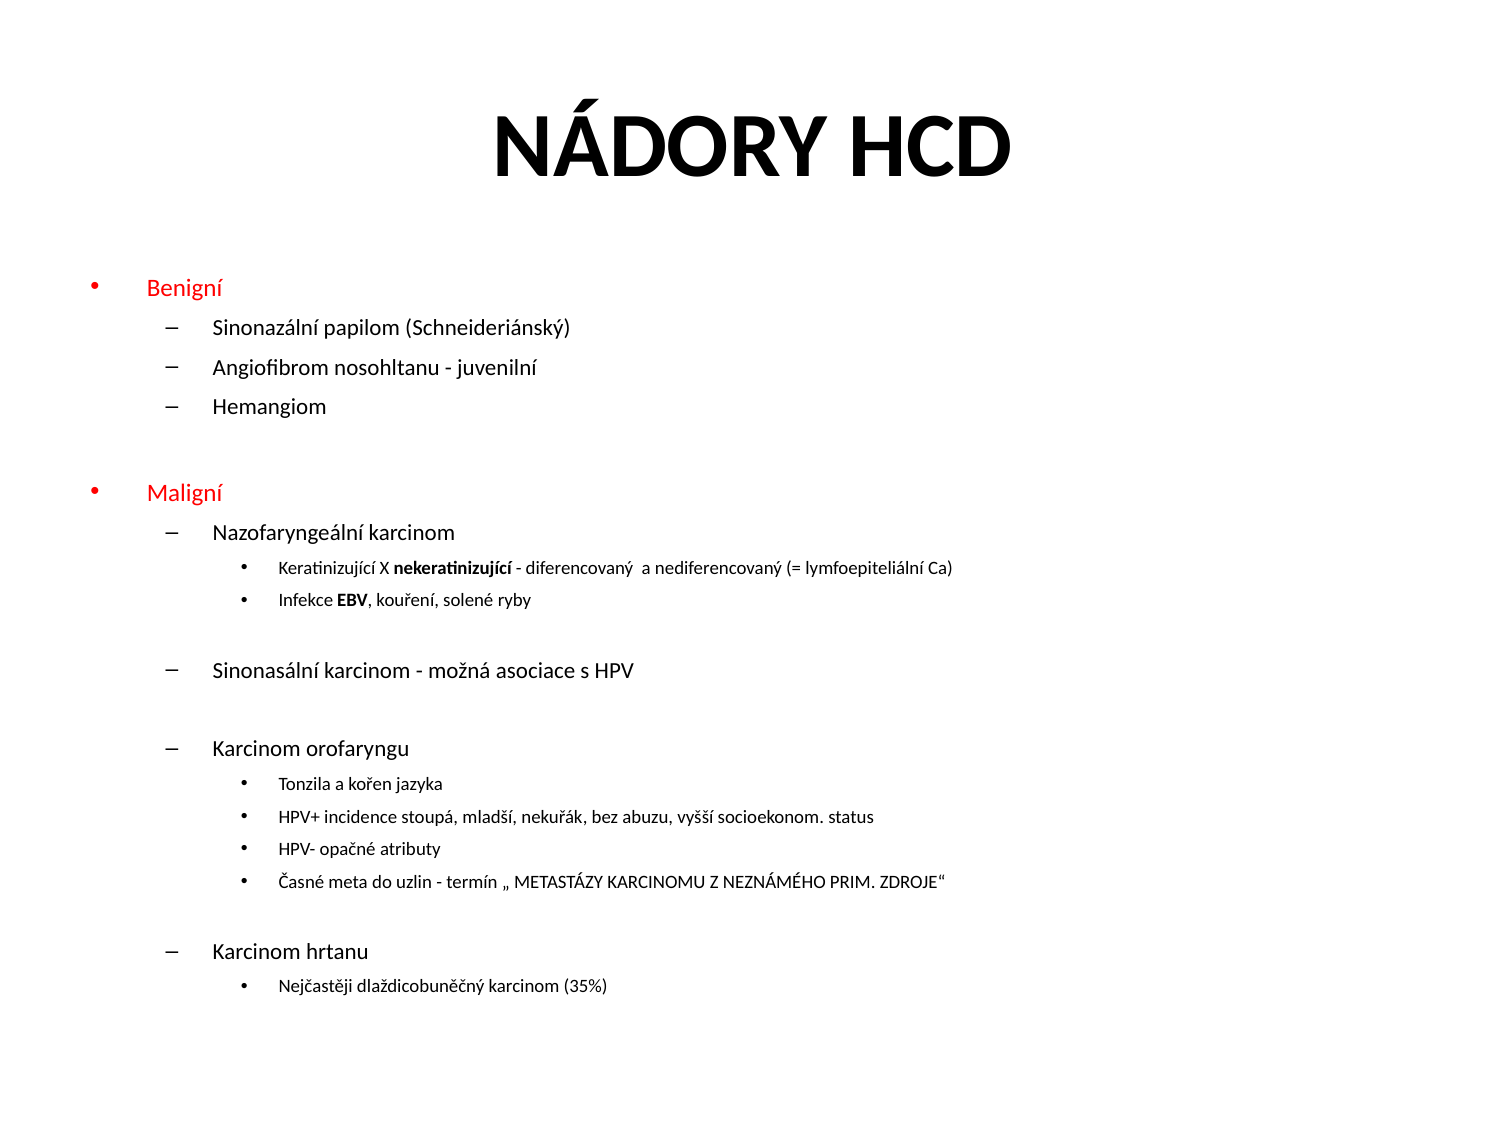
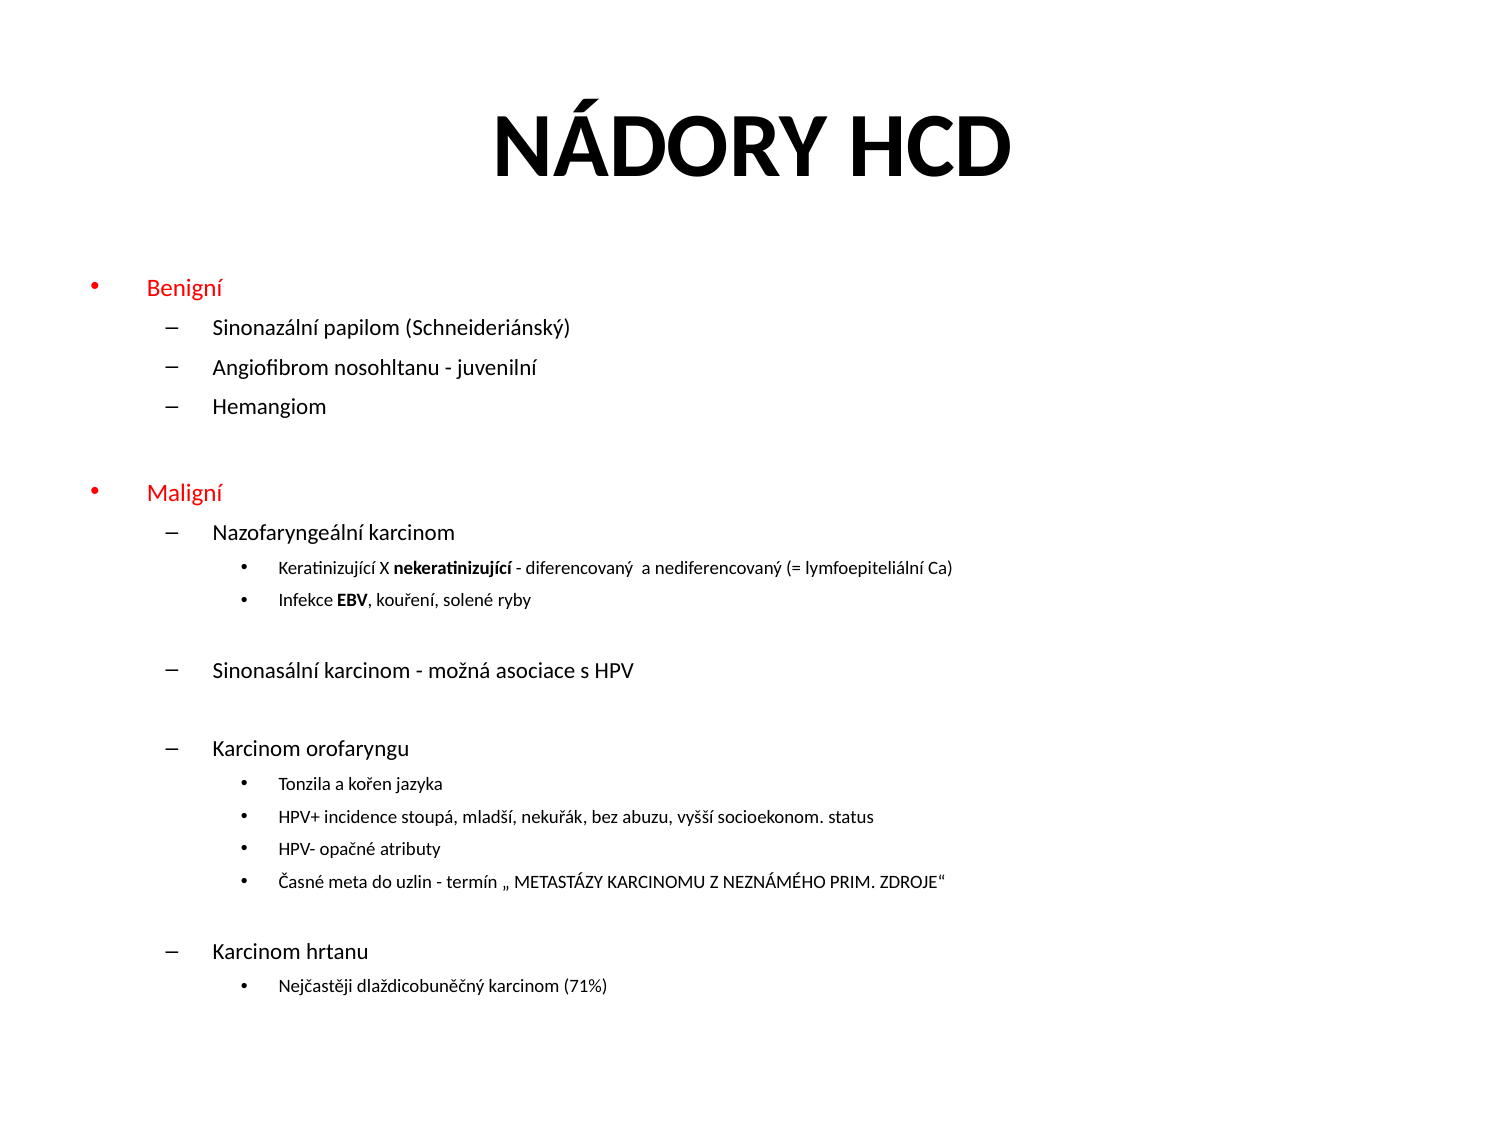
35%: 35% -> 71% (586, 987)
